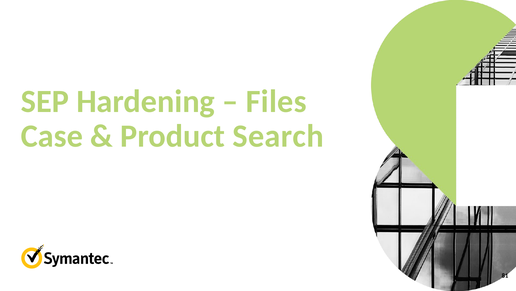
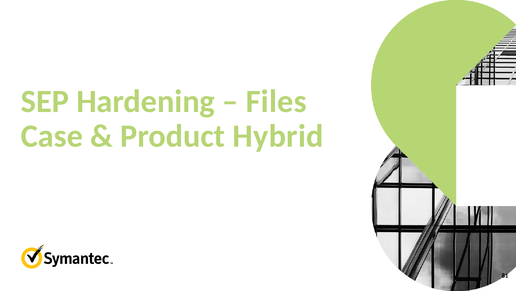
Search: Search -> Hybrid (278, 136)
